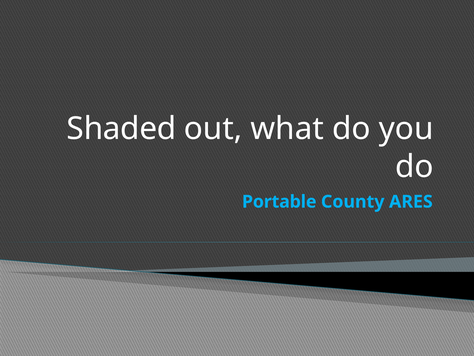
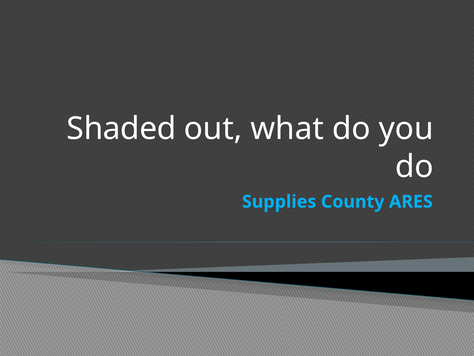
Portable: Portable -> Supplies (279, 201)
